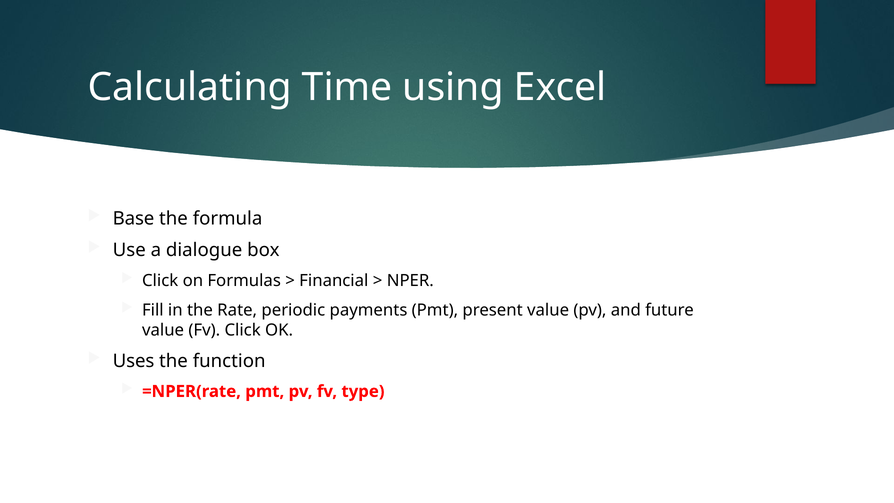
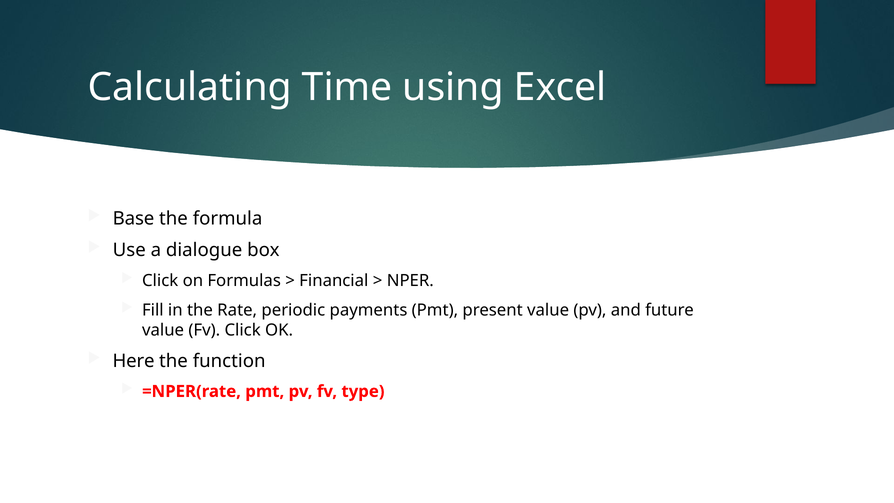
Uses: Uses -> Here (134, 361)
